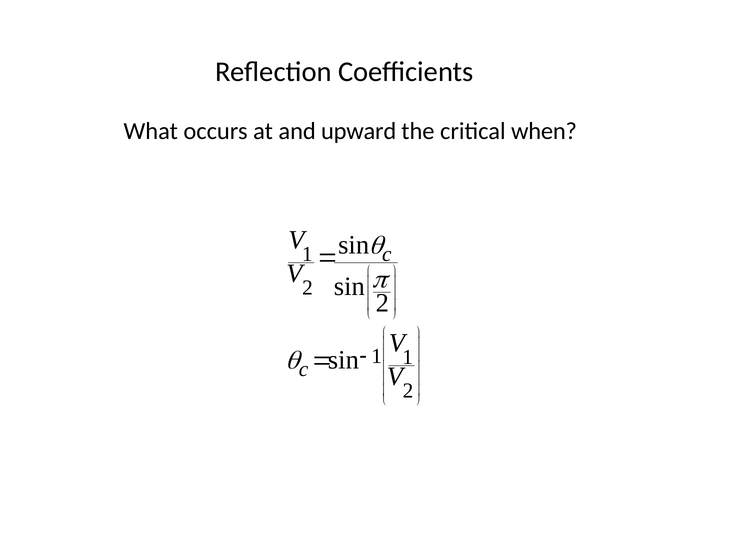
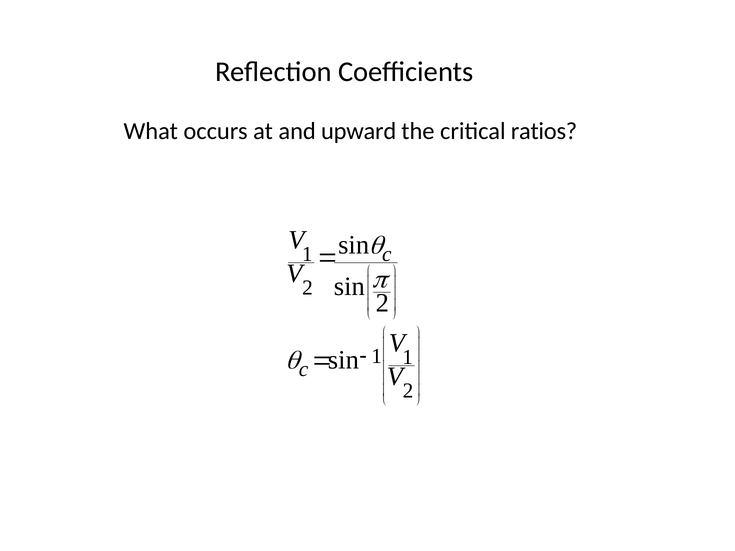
when: when -> ratios (544, 131)
